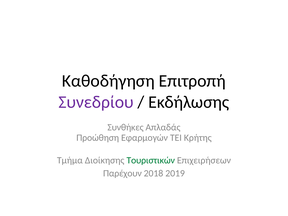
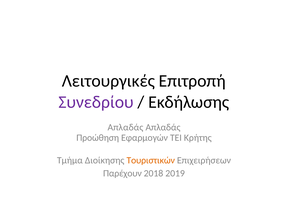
Καθοδήγηση: Καθοδήγηση -> Λειτουργικές (108, 81)
Συνθήκες: Συνθήκες -> Απλαδάς (125, 127)
Τουριστικών colour: green -> orange (151, 160)
